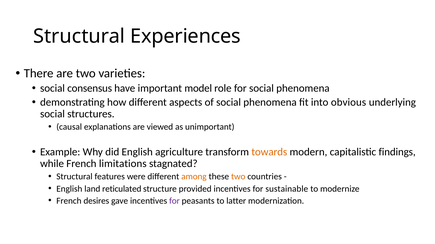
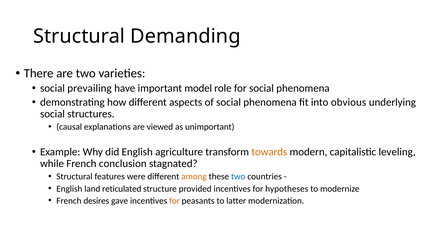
Experiences: Experiences -> Demanding (185, 37)
consensus: consensus -> prevailing (90, 89)
findings: findings -> leveling (397, 152)
limitations: limitations -> conclusion (123, 164)
two colour: orange -> blue (238, 177)
sustainable: sustainable -> hypotheses (287, 189)
for colour: purple -> orange (174, 201)
